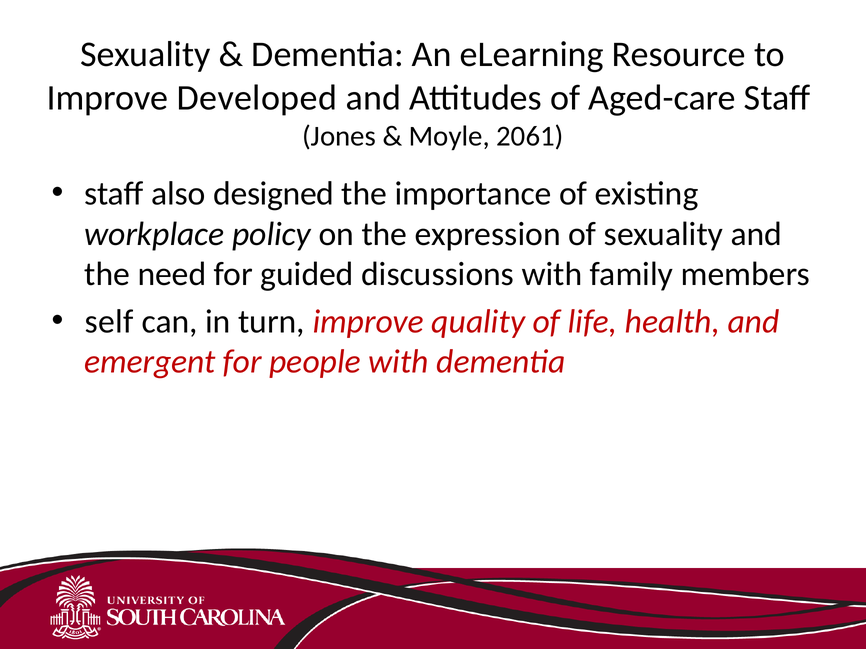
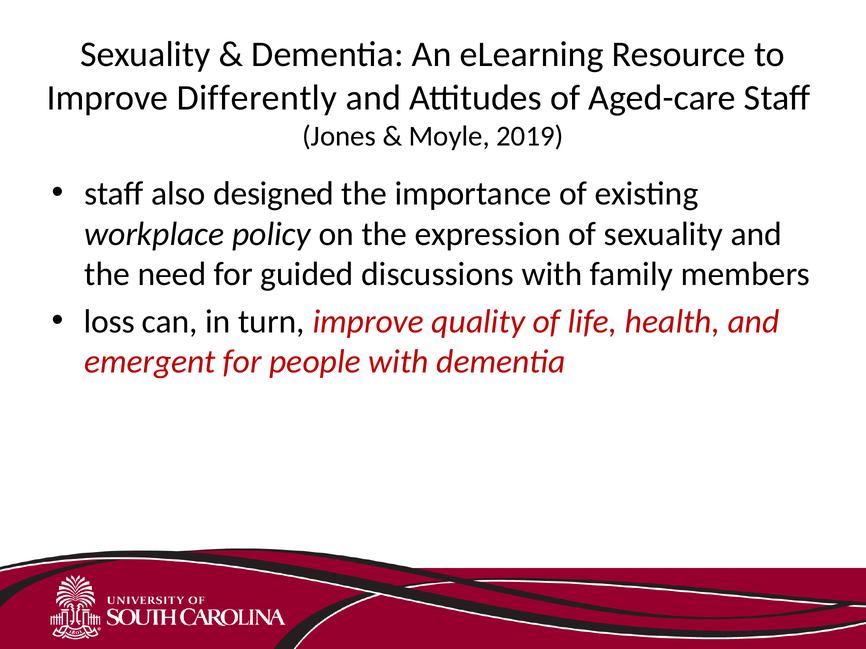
Developed: Developed -> Differently (257, 98)
2061: 2061 -> 2019 (530, 136)
self: self -> loss (109, 322)
